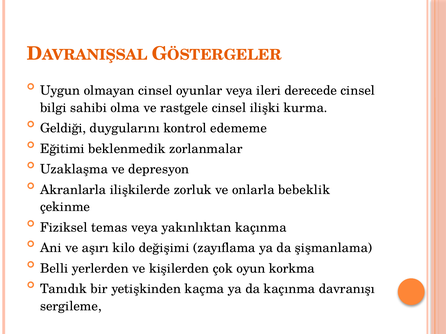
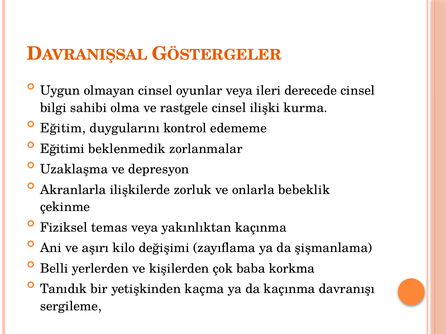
Geldiği: Geldiği -> Eğitim (63, 128)
oyun: oyun -> baba (251, 269)
